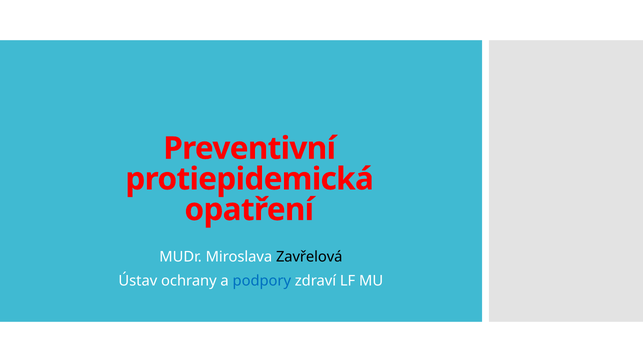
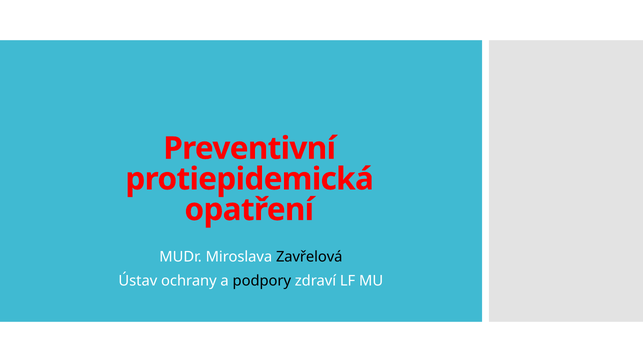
podpory colour: blue -> black (262, 281)
